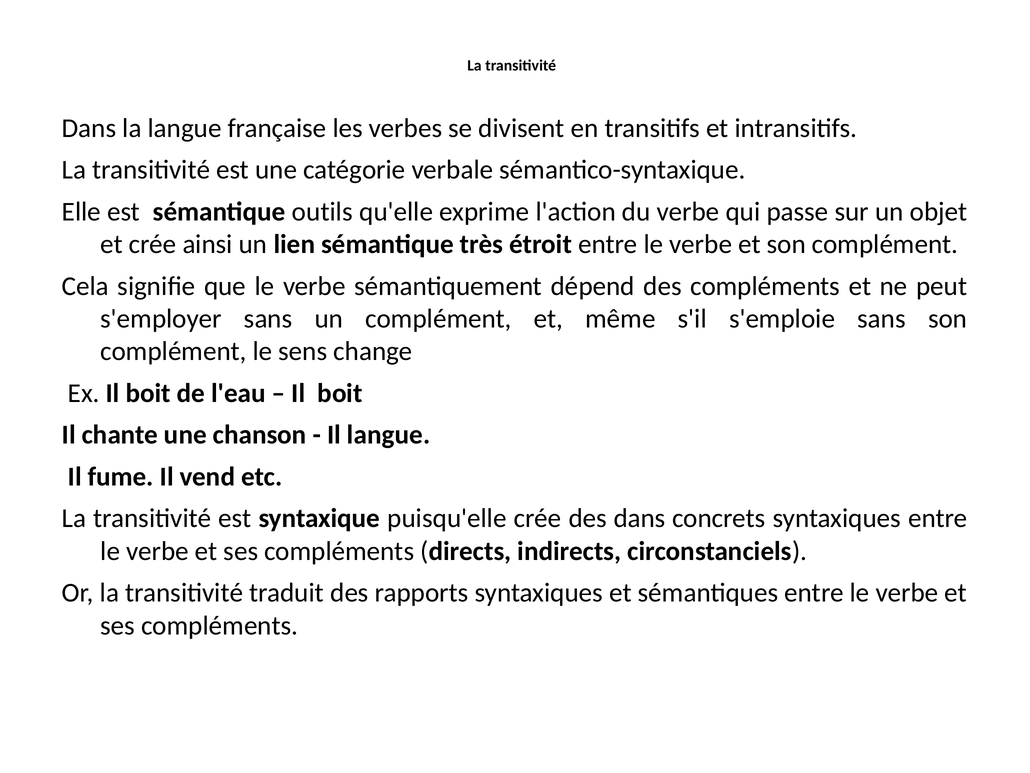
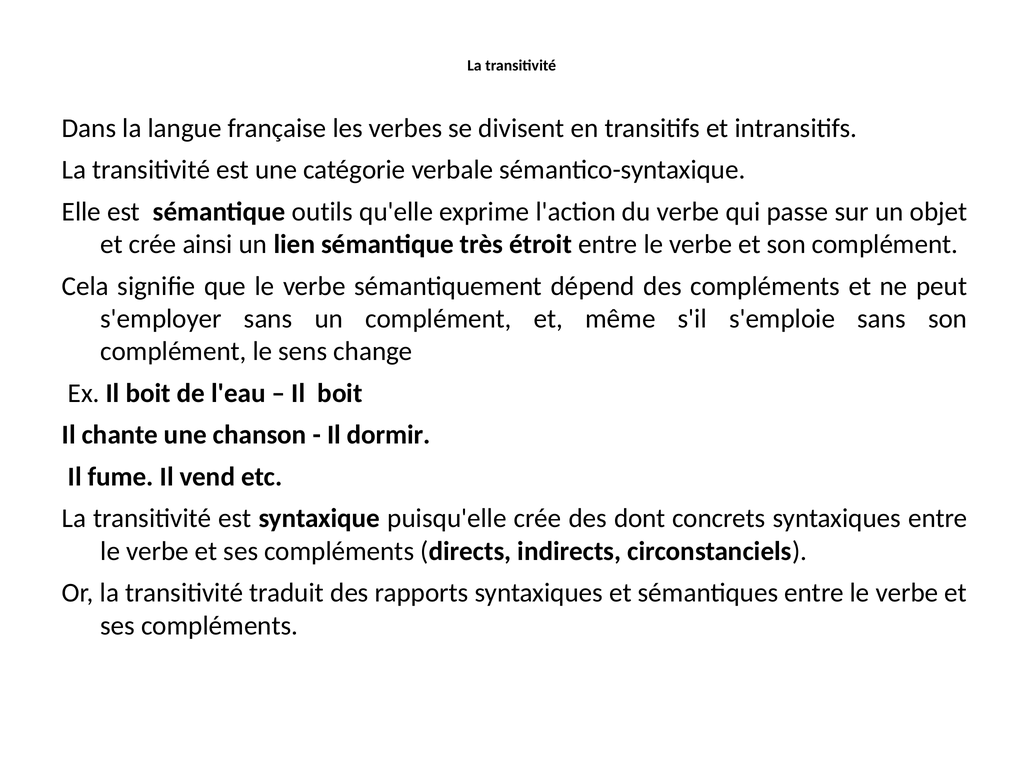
Il langue: langue -> dormir (389, 435)
des dans: dans -> dont (640, 518)
